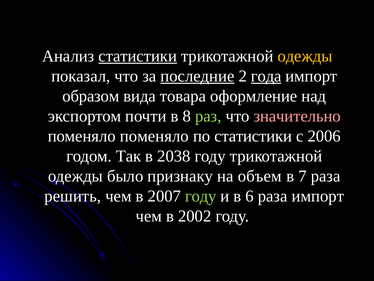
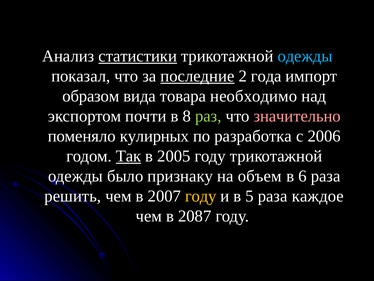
одежды colour: yellow -> light blue (305, 56)
года underline: present -> none (266, 76)
оформление: оформление -> необходимо (254, 96)
поменяло поменяло: поменяло -> кулирных (154, 136)
по статистики: статистики -> разработка (253, 136)
Так underline: none -> present (129, 156)
2038: 2038 -> 2005 (174, 156)
7: 7 -> 6 (302, 176)
году colour: light green -> yellow (201, 196)
6: 6 -> 5 (249, 196)
раза импорт: импорт -> каждое (318, 196)
2002: 2002 -> 2087 (195, 216)
